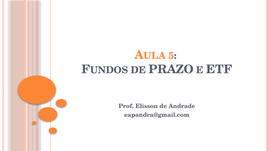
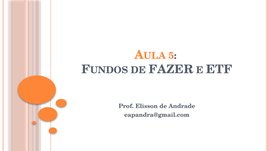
PRAZO: PRAZO -> FAZER (171, 69)
